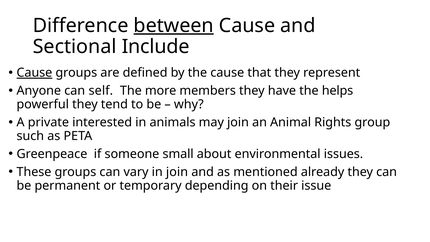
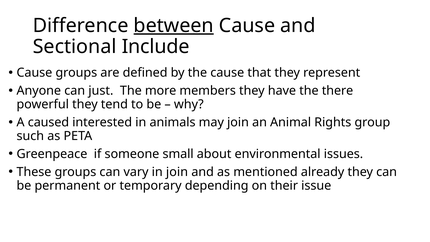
Cause underline: present -> none (34, 73)
self: self -> just (101, 91)
helps: helps -> there (338, 91)
private: private -> caused (48, 122)
